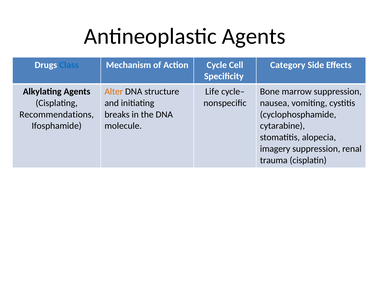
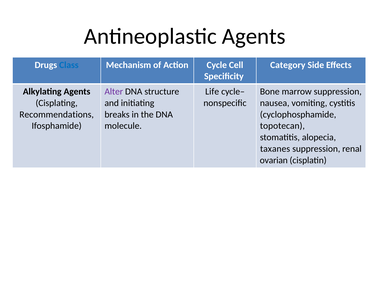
Alter colour: orange -> purple (114, 92)
cytarabine: cytarabine -> topotecan (282, 126)
imagery: imagery -> taxanes (275, 149)
trauma: trauma -> ovarian (274, 160)
